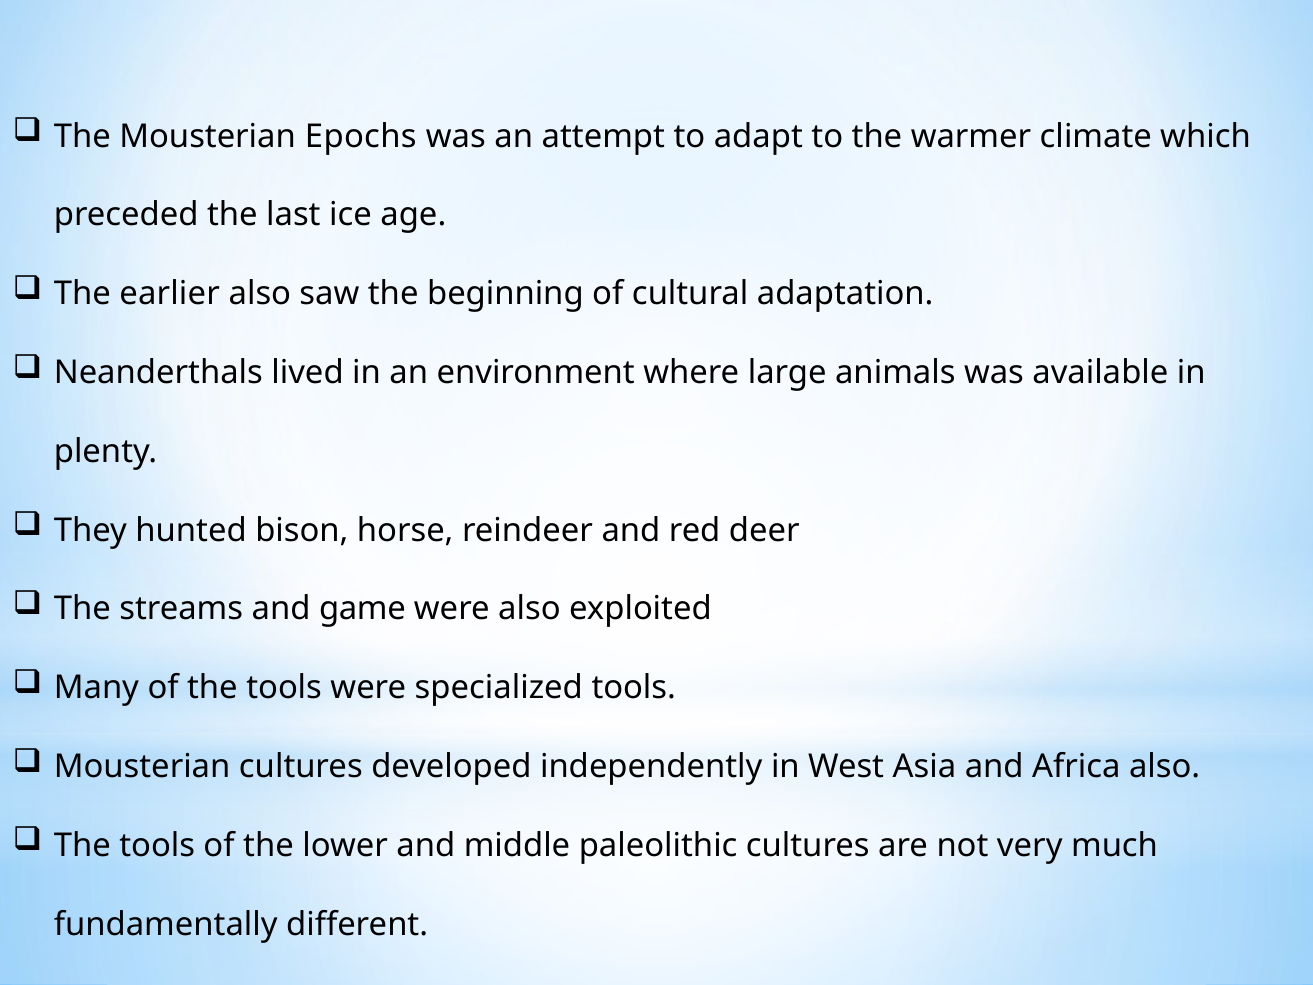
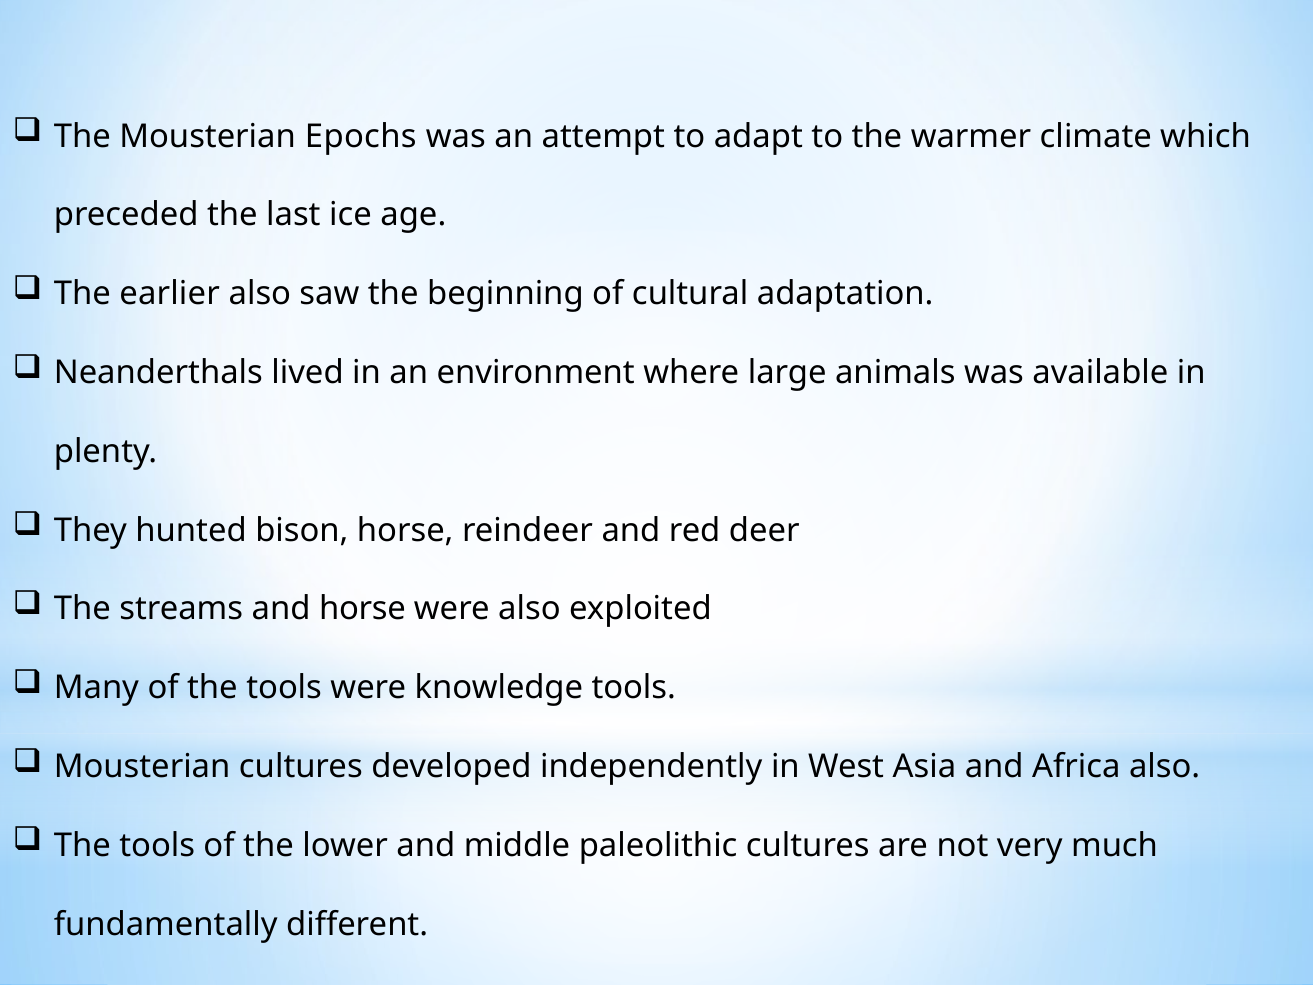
and game: game -> horse (362, 609)
specialized: specialized -> knowledge (499, 688)
